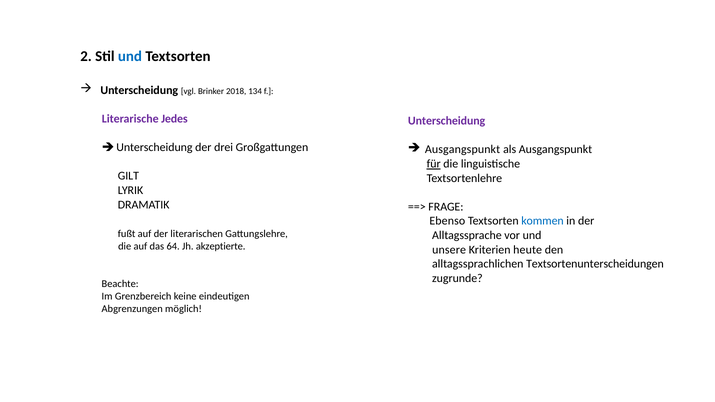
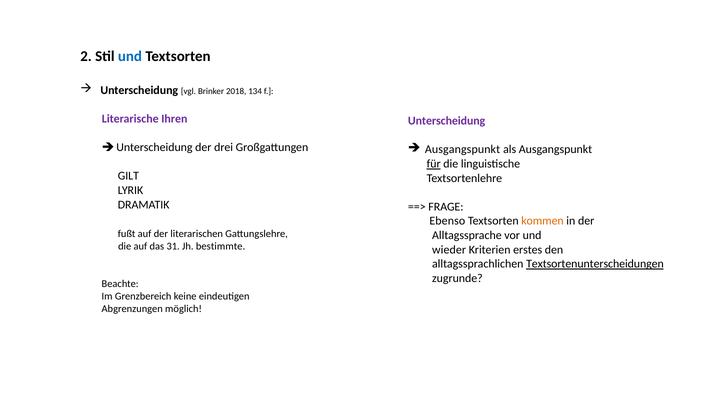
Jedes: Jedes -> Ihren (174, 119)
kommen colour: blue -> orange (542, 221)
64: 64 -> 31 (173, 247)
akzeptierte: akzeptierte -> bestimmte (221, 247)
unsere: unsere -> wieder (449, 250)
heute: heute -> erstes (528, 250)
Textsortenunterscheidungen underline: none -> present (595, 264)
